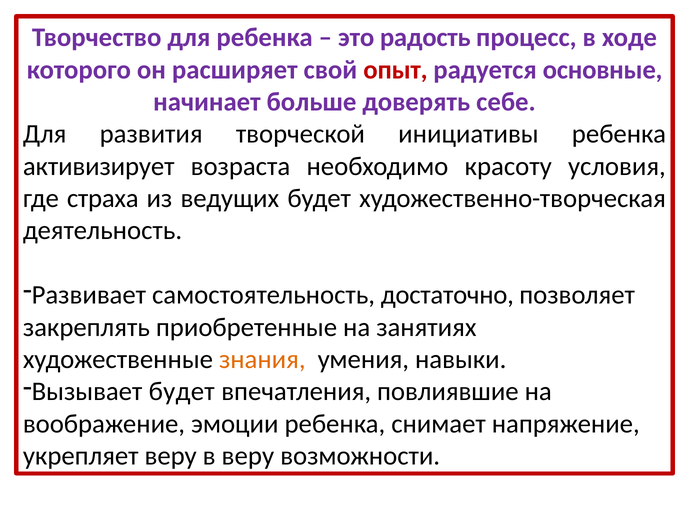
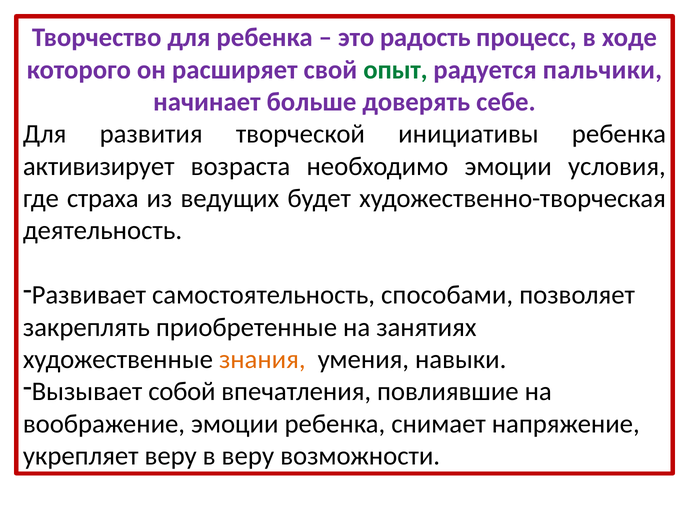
опыт colour: red -> green (395, 70)
основные: основные -> пальчики (602, 70)
необходимо красоту: красоту -> эмоции (508, 166)
достаточно: достаточно -> способами (447, 295)
Вызывает будет: будет -> собой (182, 391)
